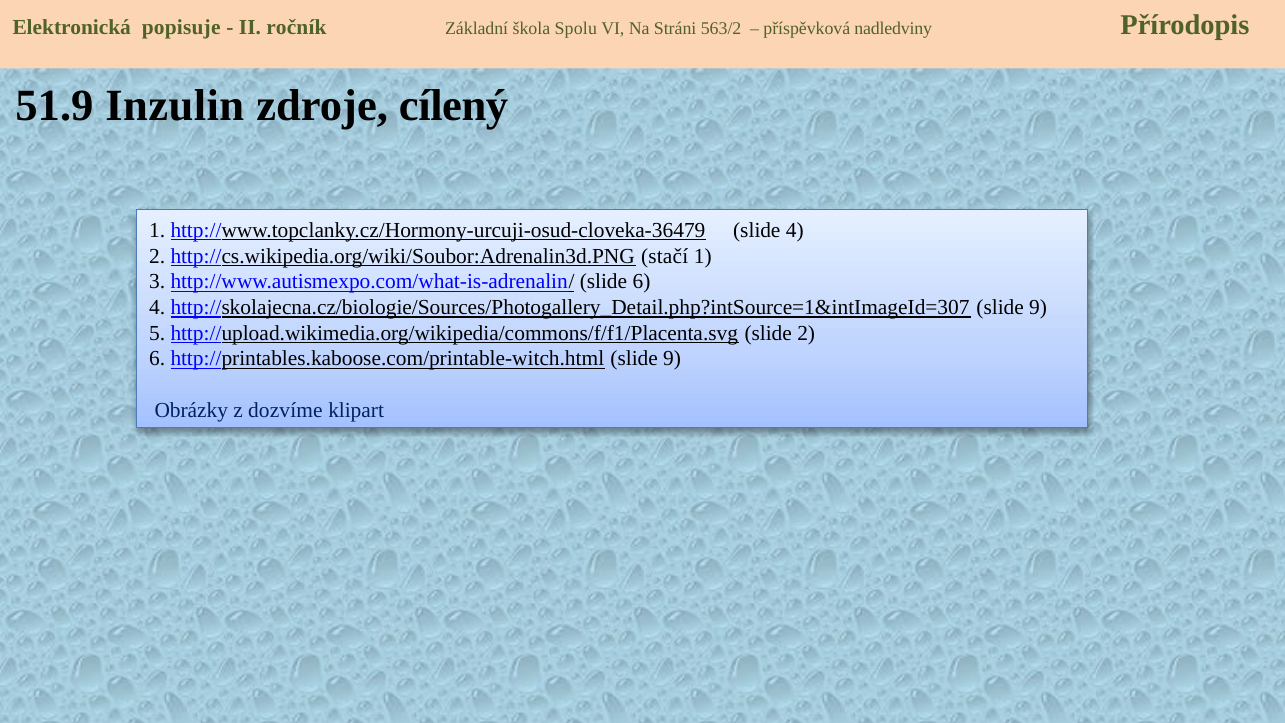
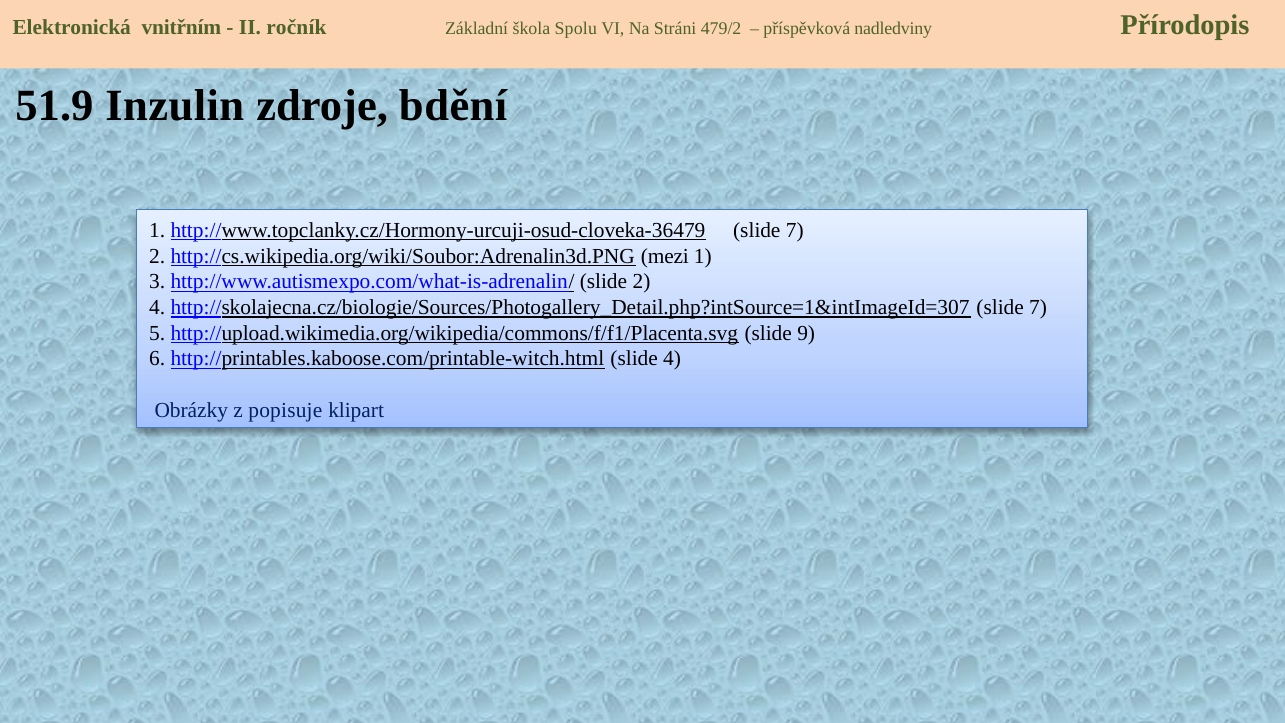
popisuje: popisuje -> vnitřním (181, 28)
563/2: 563/2 -> 479/2 (721, 29)
cílený: cílený -> bdění (453, 106)
http://www.topclanky.cz/Hormony-urcuji-osud-cloveka-36479 slide 4: 4 -> 7 (795, 230)
stačí: stačí -> mezi (665, 256)
slide 6: 6 -> 2 (641, 282)
http://skolajecna.cz/biologie/Sources/Photogallery_Detail.php?intSource=1&intImageId=307 slide 9: 9 -> 7 (1038, 307)
slide 2: 2 -> 9 (806, 333)
http://printables.kaboose.com/printable-witch.html slide 9: 9 -> 4 (672, 359)
dozvíme: dozvíme -> popisuje (285, 410)
